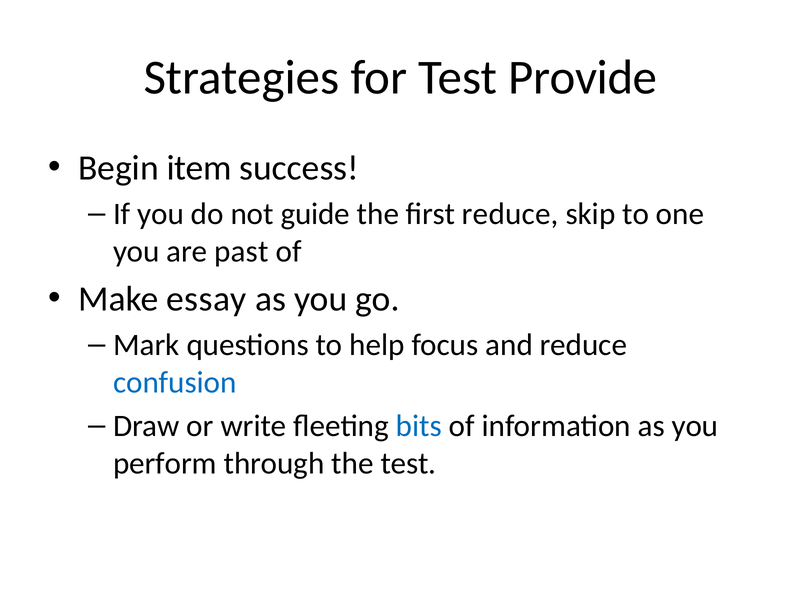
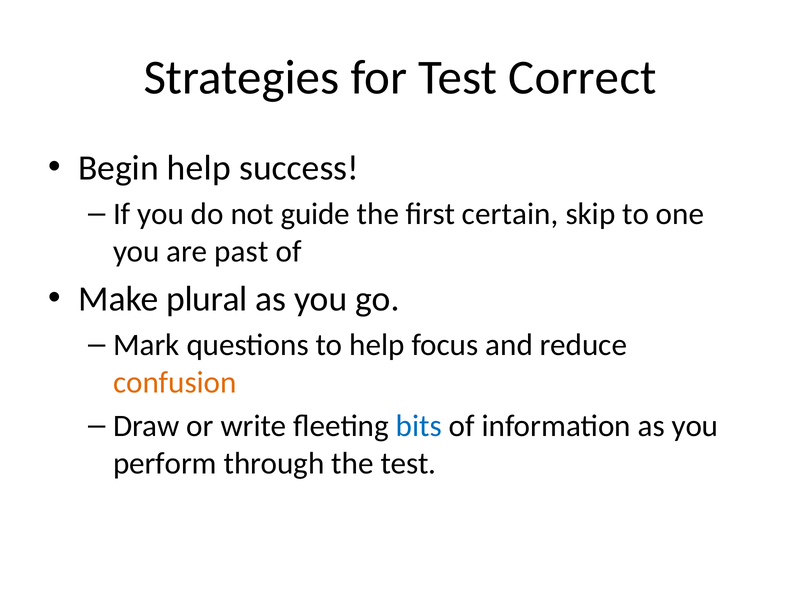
Provide: Provide -> Correct (582, 78)
Begin item: item -> help (199, 168)
first reduce: reduce -> certain (510, 214)
essay: essay -> plural (207, 299)
confusion colour: blue -> orange (175, 382)
